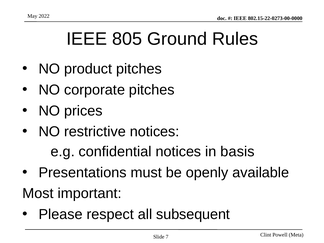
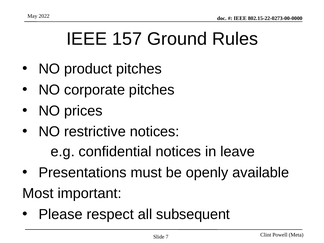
805: 805 -> 157 (127, 39)
basis: basis -> leave (238, 152)
